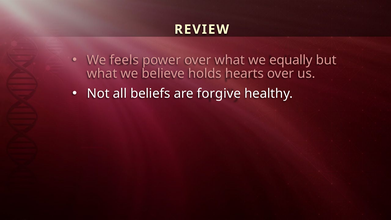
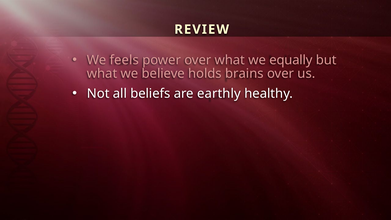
hearts: hearts -> brains (244, 74)
forgive: forgive -> earthly (219, 94)
